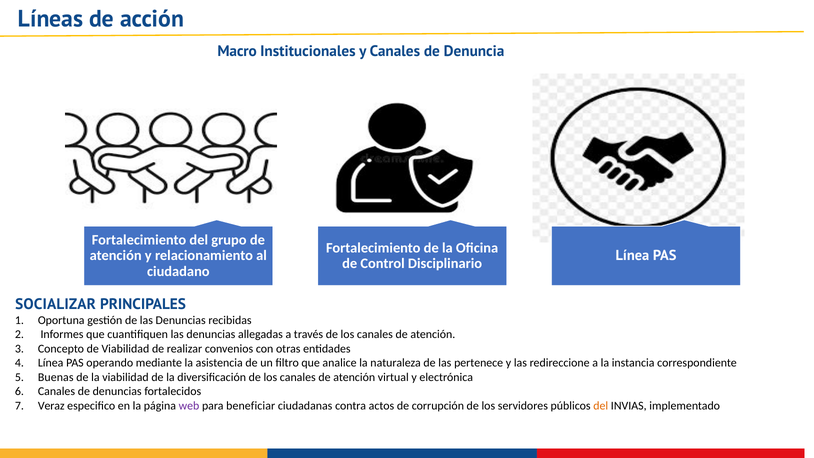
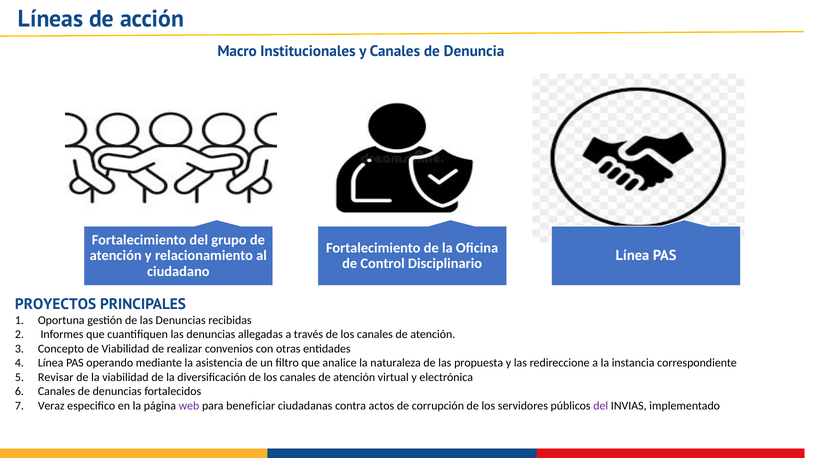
SOCIALIZAR: SOCIALIZAR -> PROYECTOS (56, 304)
pertenece: pertenece -> propuesta (479, 363)
Buenas: Buenas -> Revisar (56, 377)
del colour: orange -> purple (601, 406)
